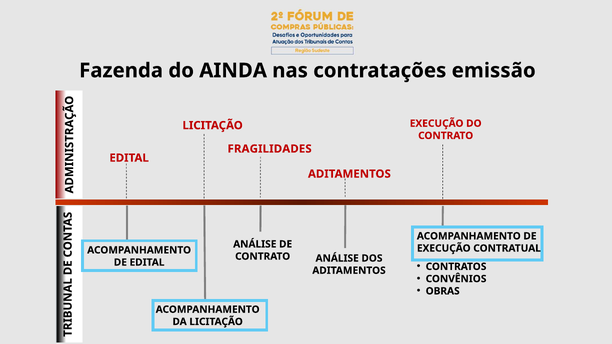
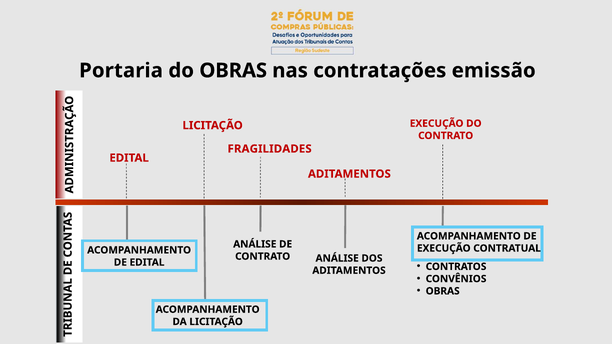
Fazenda: Fazenda -> Portaria (121, 71)
do AINDA: AINDA -> OBRAS (233, 71)
